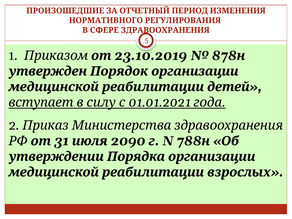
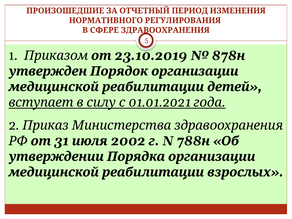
2090: 2090 -> 2002 (128, 141)
